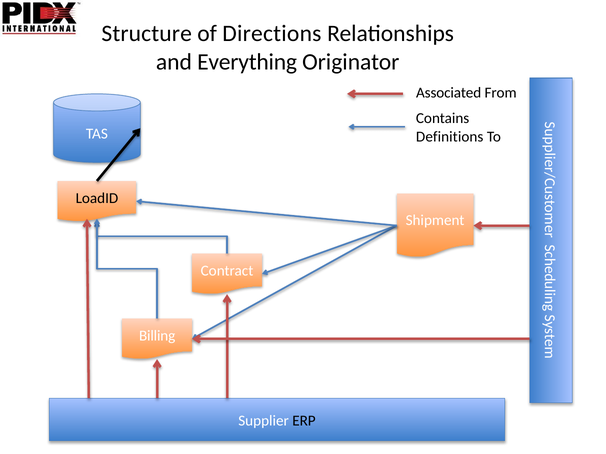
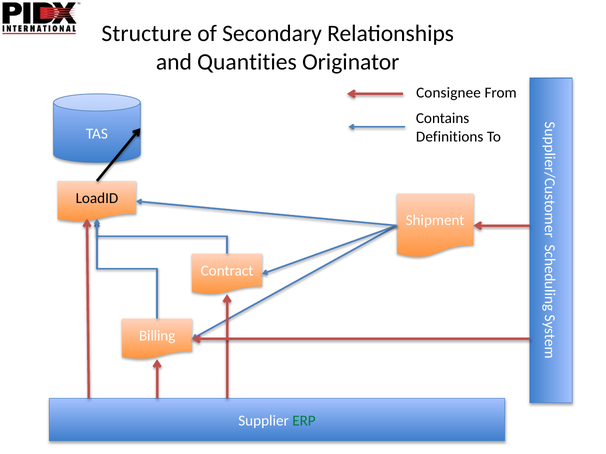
Directions: Directions -> Secondary (272, 34)
Everything: Everything -> Quantities (247, 62)
Associated: Associated -> Consignee (449, 93)
ERP colour: black -> green (304, 421)
